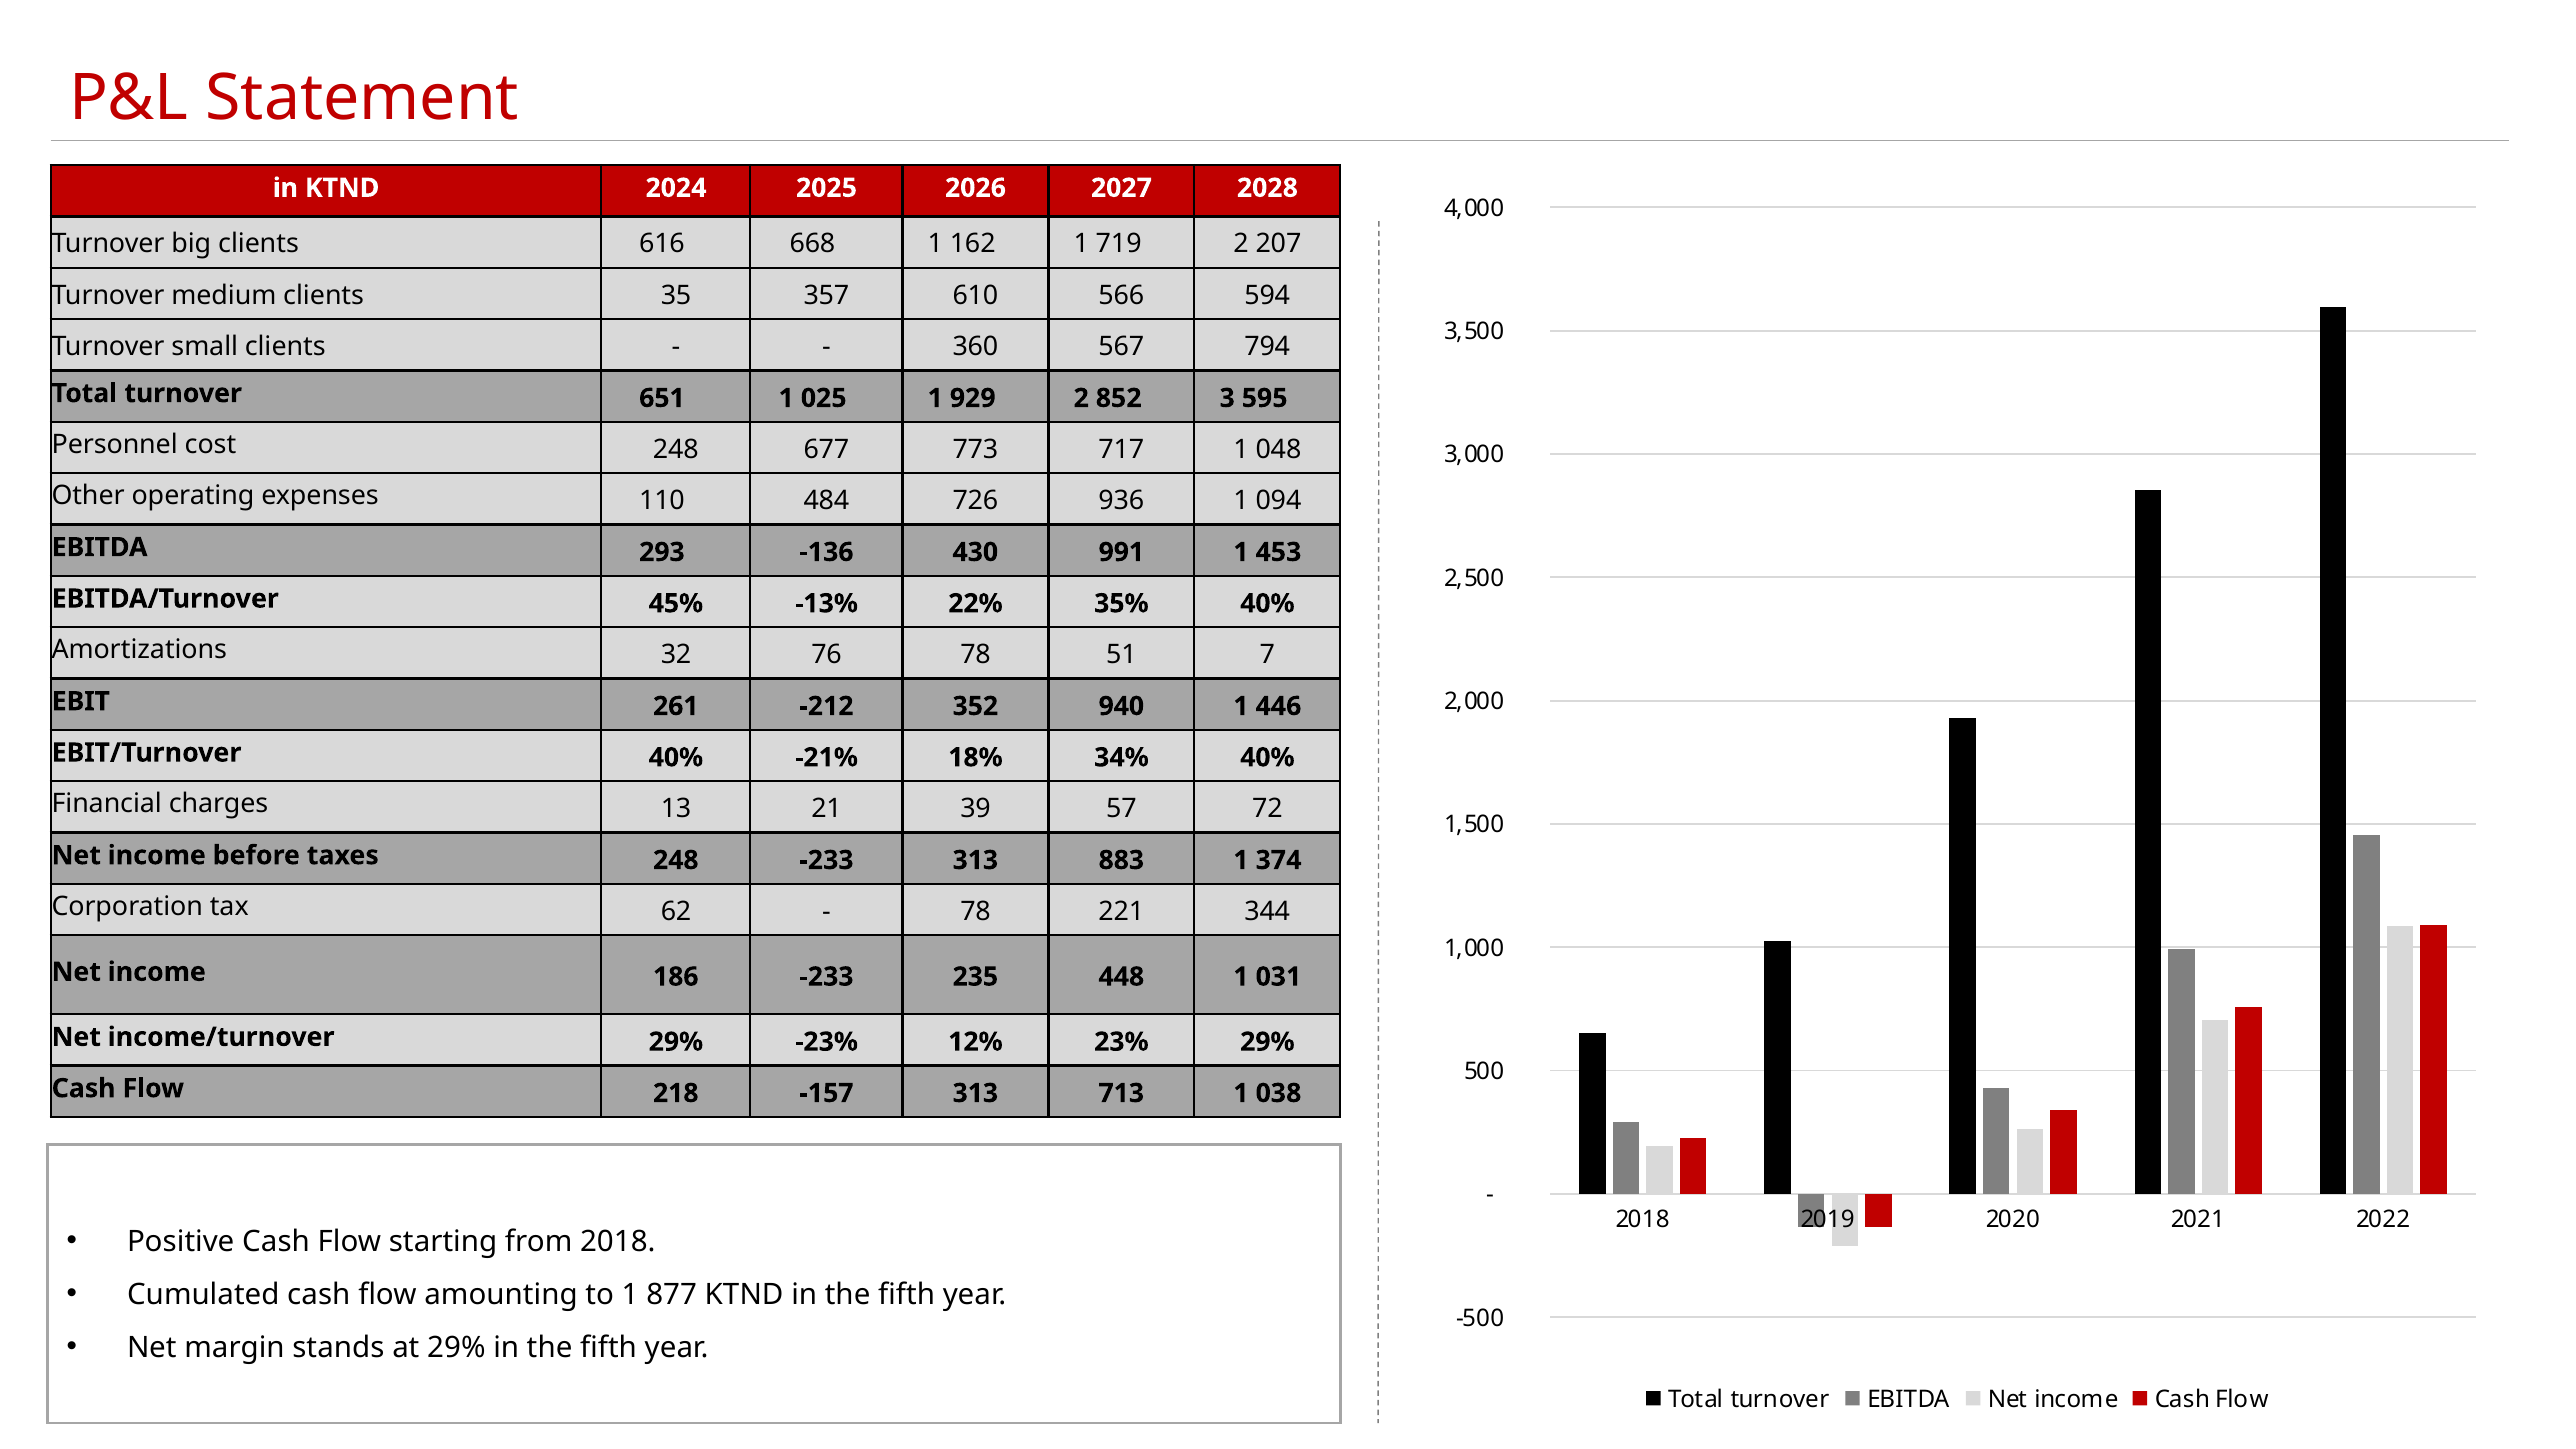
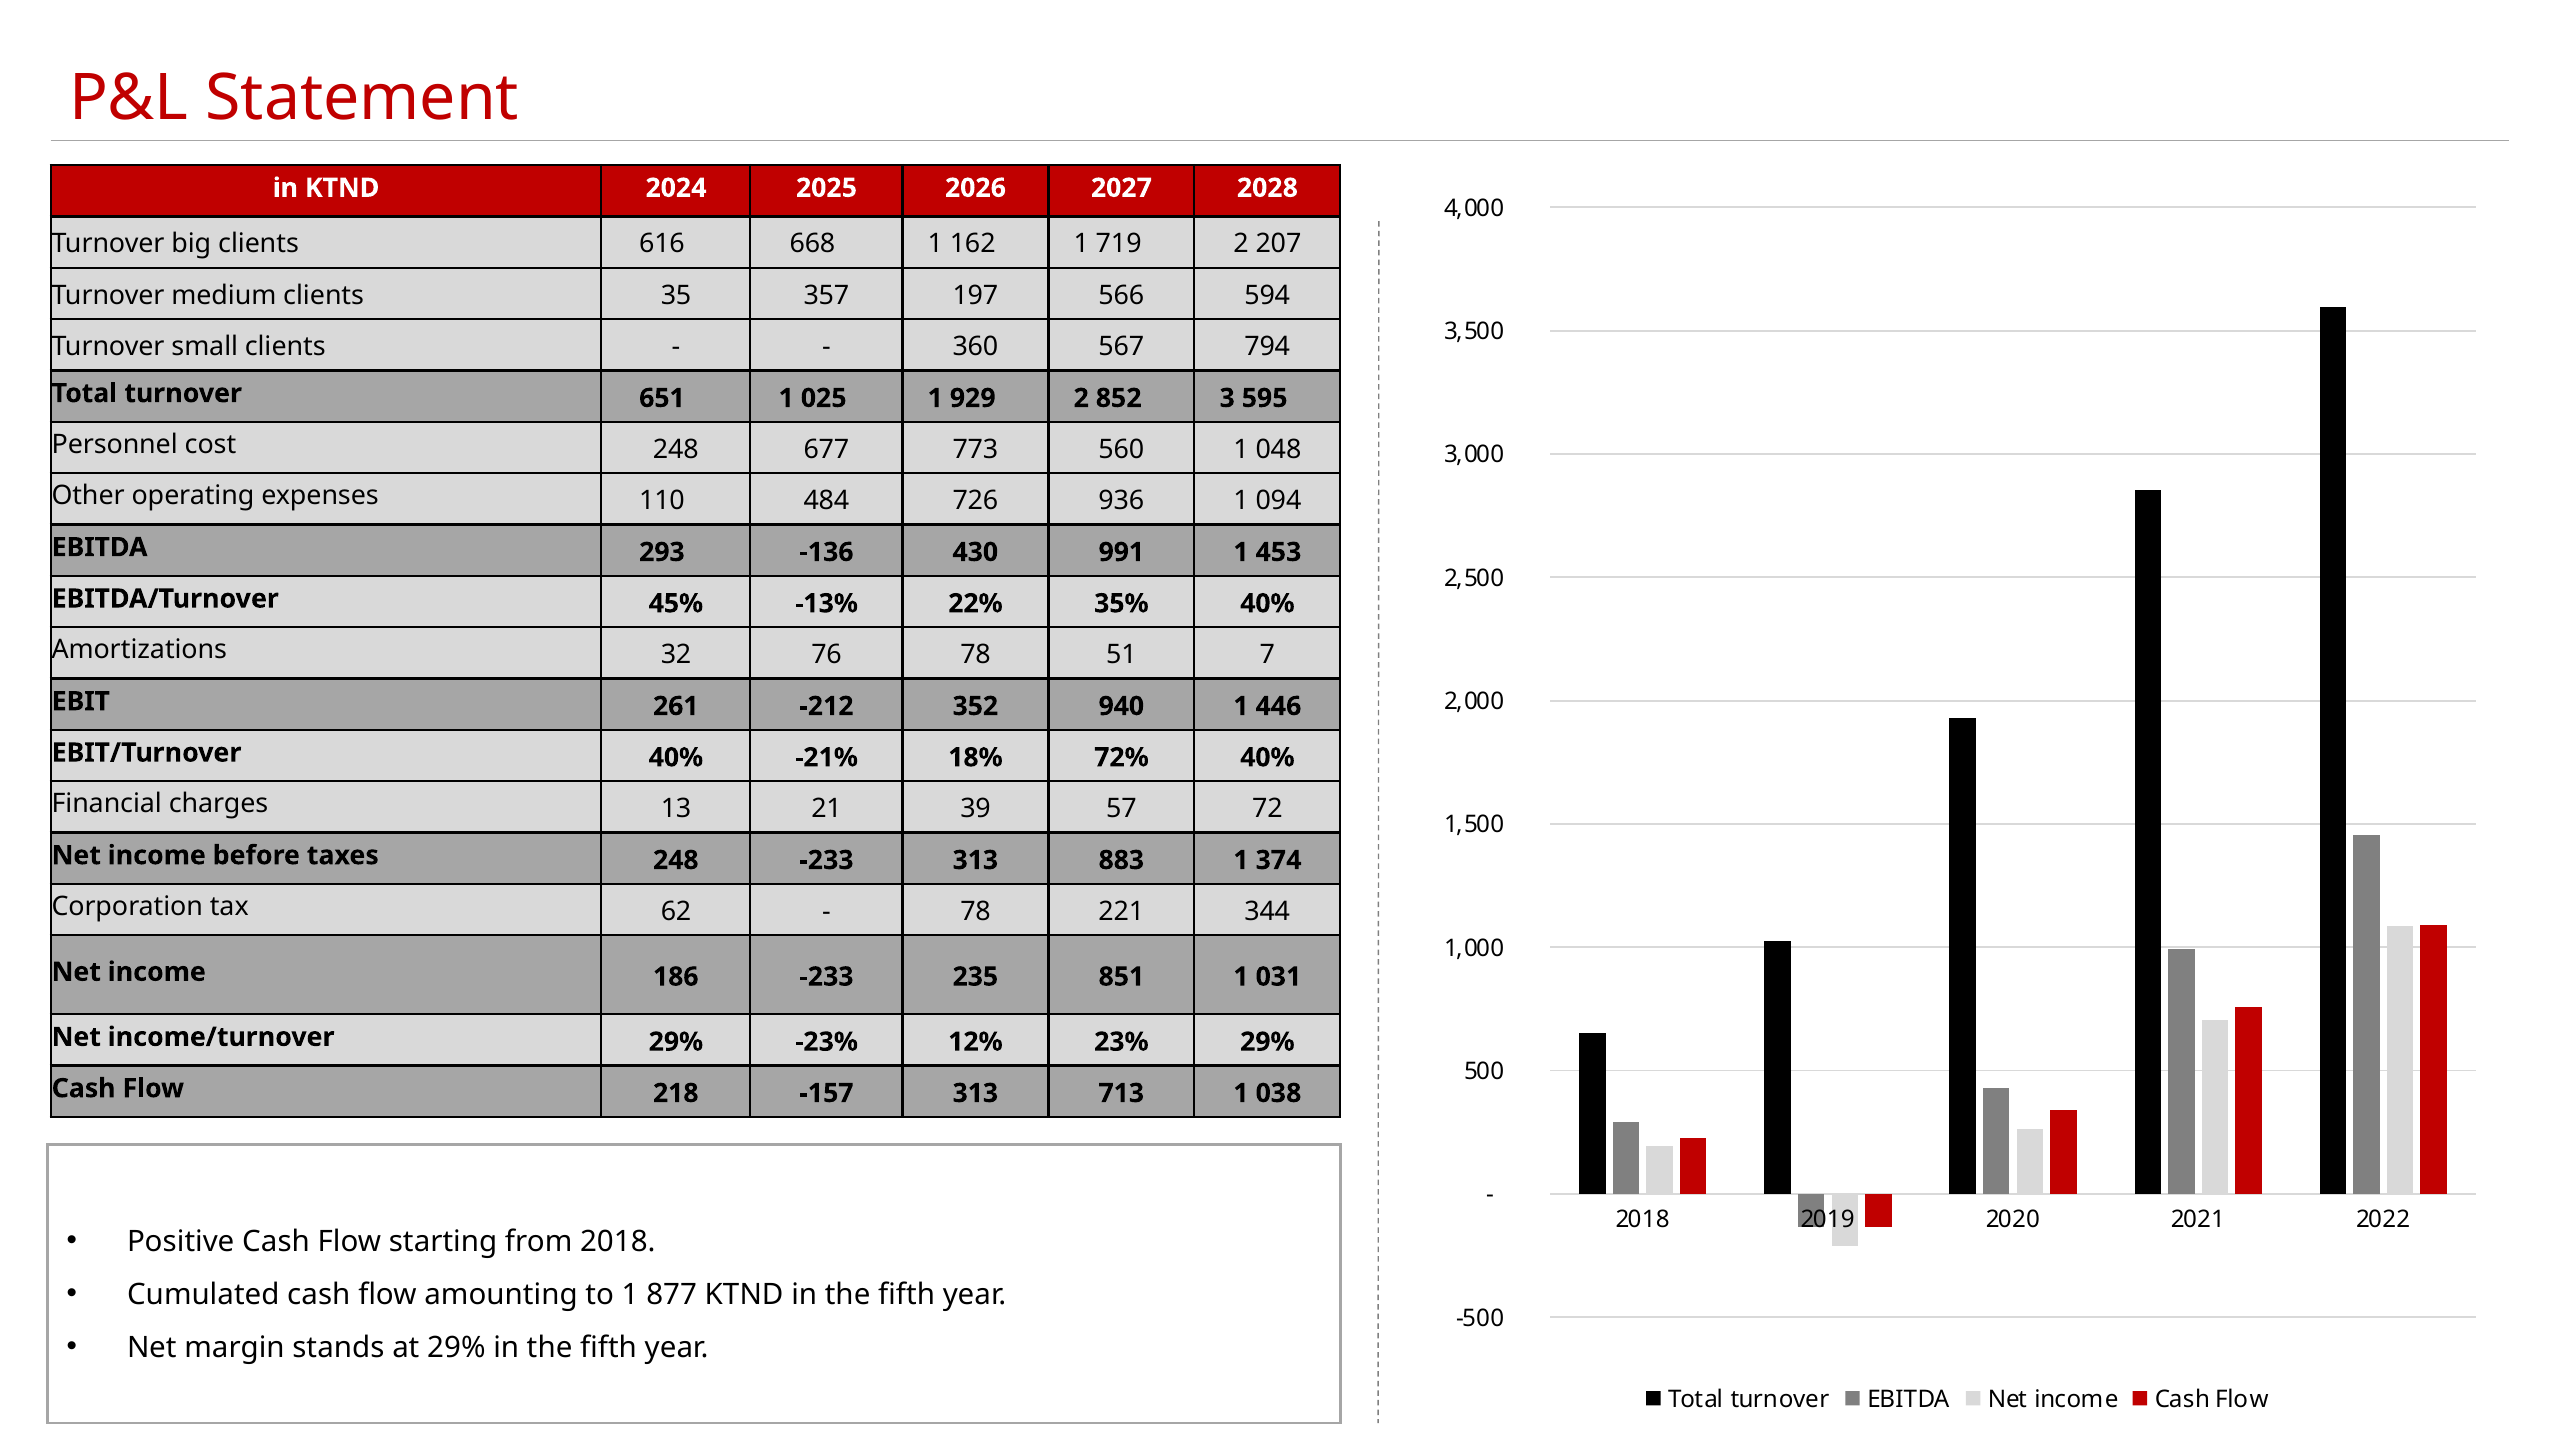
610: 610 -> 197 (975, 295)
717: 717 -> 560 (1121, 449)
34%: 34% -> 72% (1121, 758)
448: 448 -> 851 (1121, 977)
